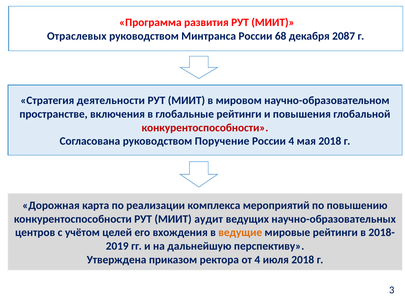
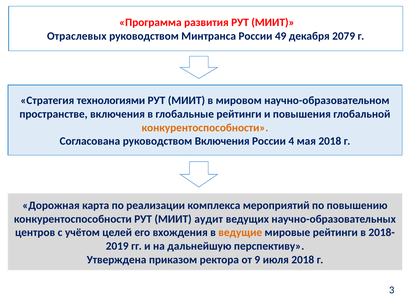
68: 68 -> 49 (281, 36)
2087: 2087 -> 2079 (344, 36)
деятельности: деятельности -> технологиями (111, 101)
конкурентоспособности colour: red -> orange (205, 128)
руководством Поручение: Поручение -> Включения (222, 141)
от 4: 4 -> 9 (257, 259)
